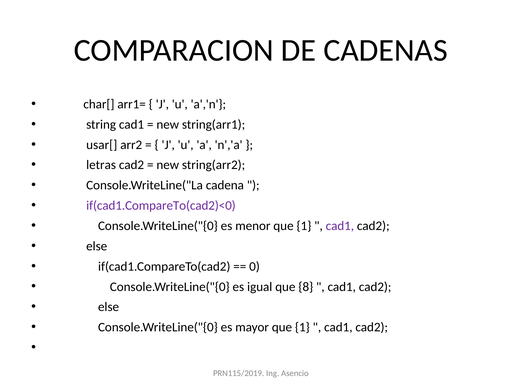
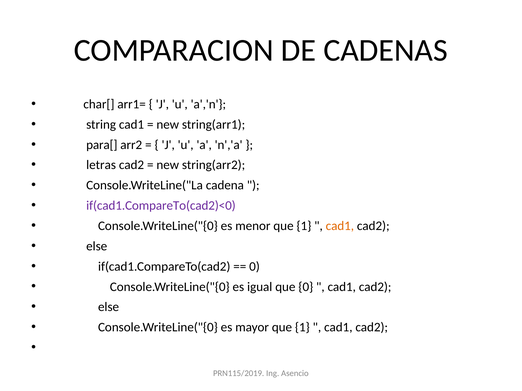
usar[: usar[ -> para[ (102, 145)
cad1 colour: purple -> orange (340, 226)
que 8: 8 -> 0 (306, 287)
